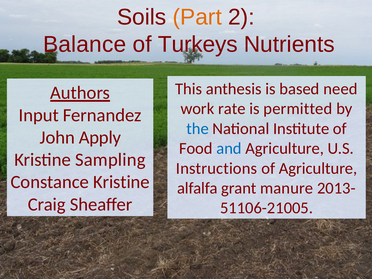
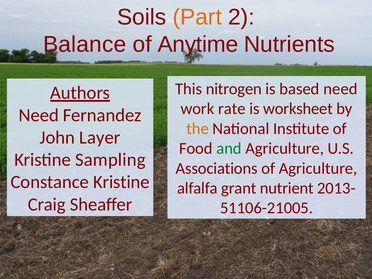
Turkeys: Turkeys -> Anytime (198, 44)
anthesis: anthesis -> nitrogen (234, 89)
permitted: permitted -> worksheet (298, 109)
Input: Input -> Need (39, 115)
the colour: blue -> orange (198, 129)
Apply: Apply -> Layer (100, 137)
and colour: blue -> green (229, 148)
Instructions: Instructions -> Associations (217, 168)
manure: manure -> nutrient (287, 188)
